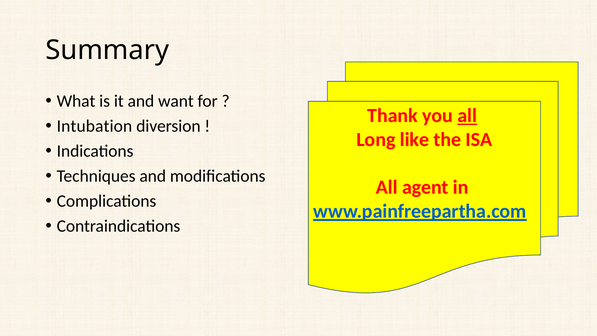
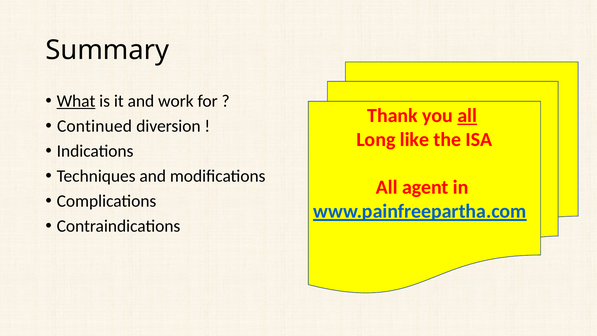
What underline: none -> present (76, 101)
want: want -> work (176, 101)
Intubation: Intubation -> Continued (94, 126)
